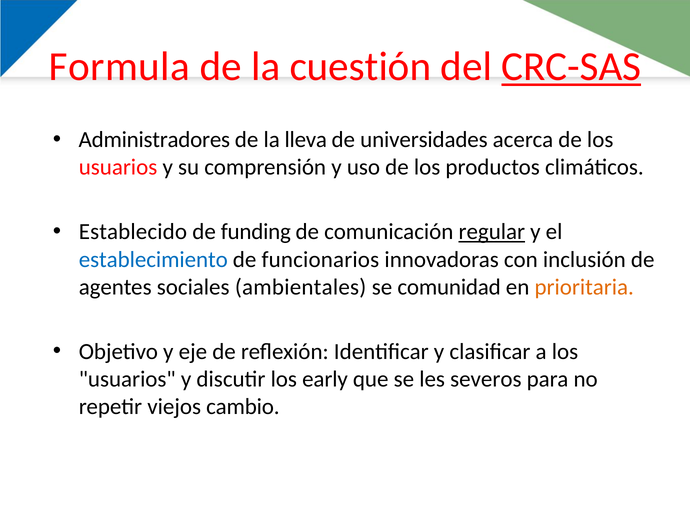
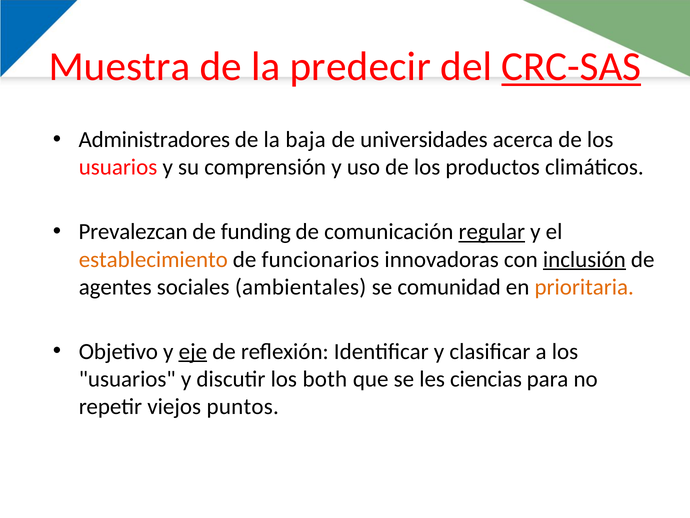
Formula: Formula -> Muestra (120, 67)
cuestión: cuestión -> predecir (360, 67)
lleva: lleva -> baja (306, 140)
Establecido: Establecido -> Prevalezcan (133, 232)
establecimiento colour: blue -> orange (153, 259)
inclusión underline: none -> present (584, 259)
eje underline: none -> present (193, 351)
early: early -> both (325, 379)
severos: severos -> ciencias (486, 379)
cambio: cambio -> puntos (243, 406)
